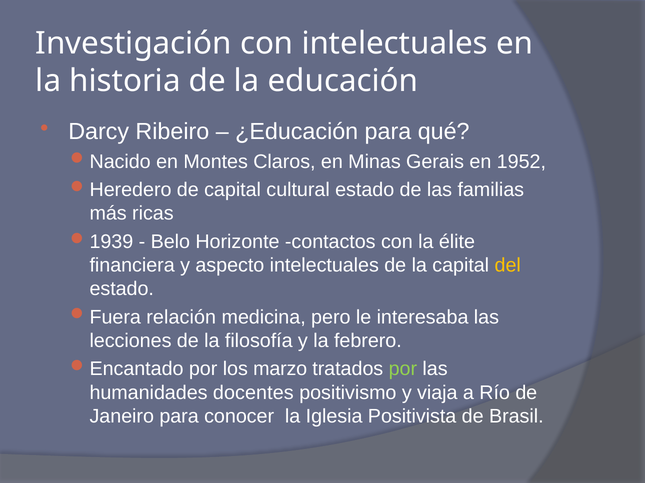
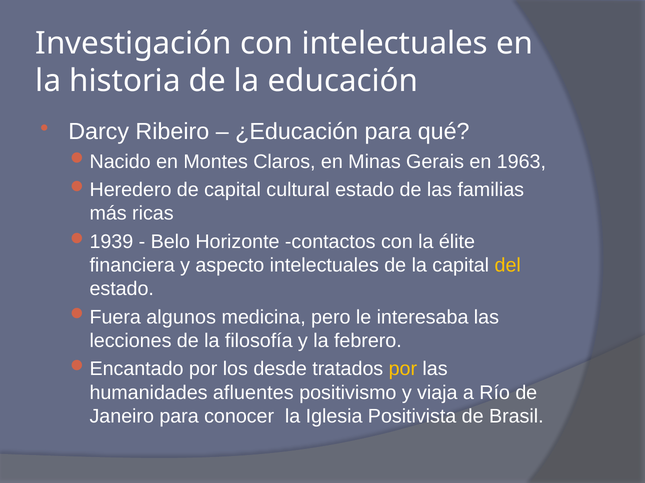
1952: 1952 -> 1963 (521, 162)
relación: relación -> algunos (181, 318)
marzo: marzo -> desde (280, 370)
por colour: light green -> yellow (403, 370)
docentes: docentes -> afluentes (253, 393)
